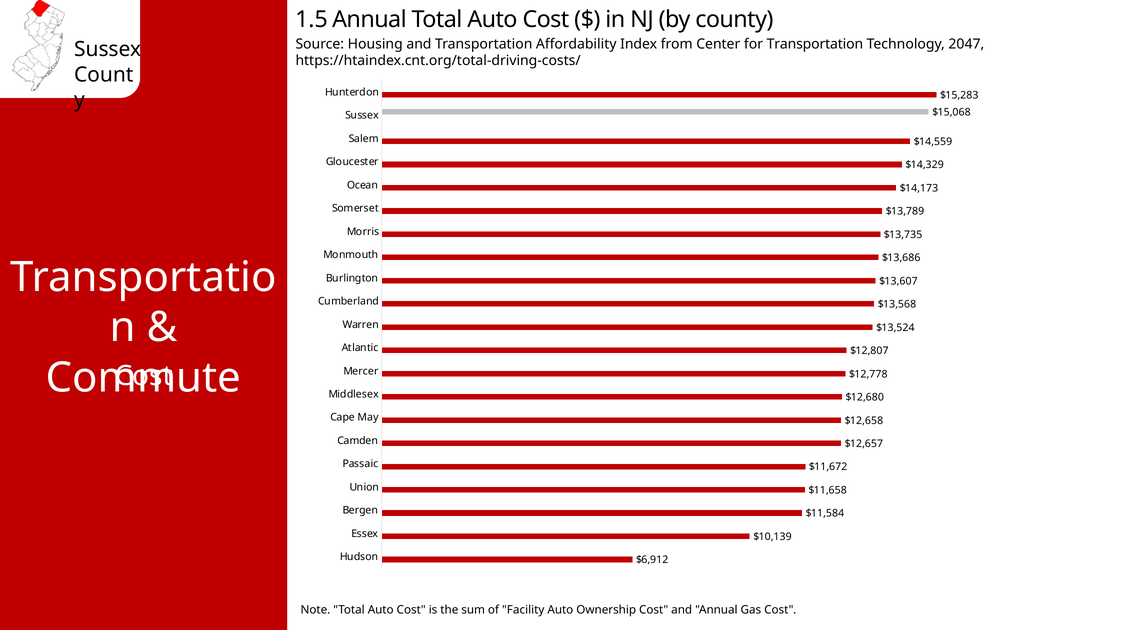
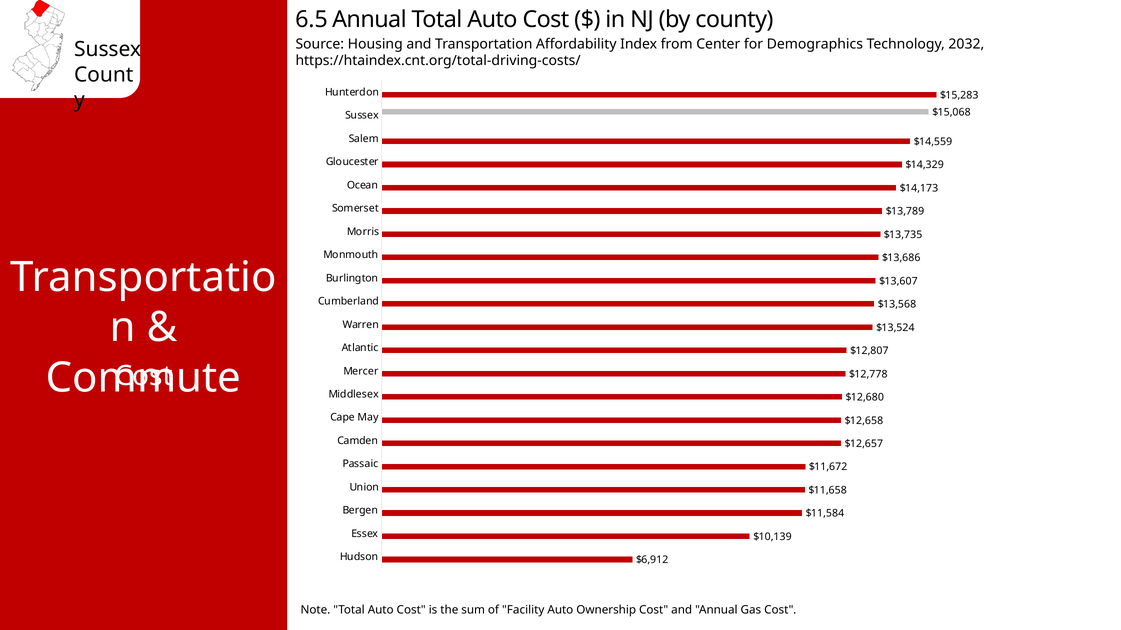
1.5: 1.5 -> 6.5 (312, 20)
for Transportation: Transportation -> Demographics (815, 44)
2047: 2047 -> 2032 (966, 44)
